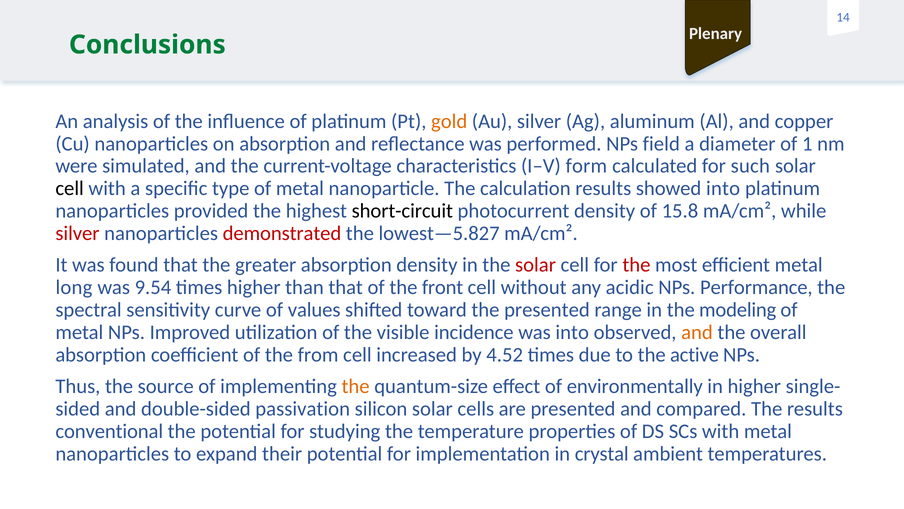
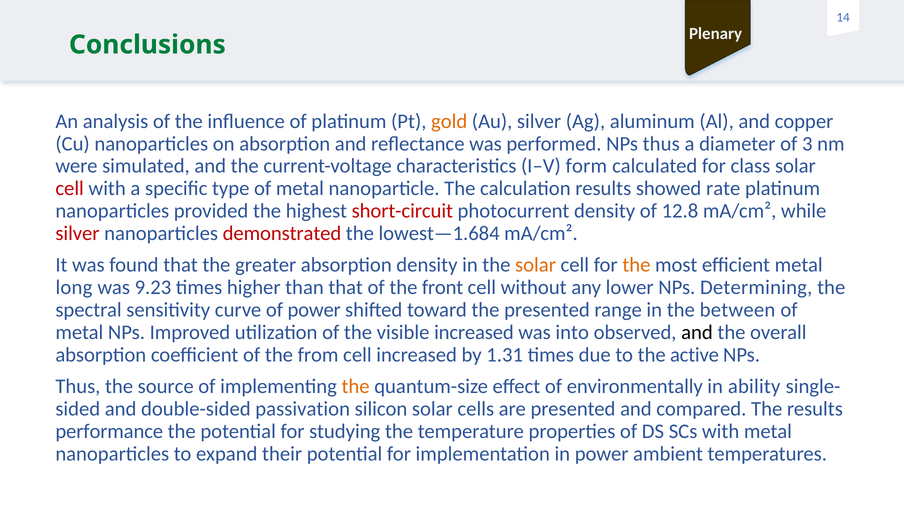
performed NPs field: field -> thus (661, 144)
1: 1 -> 3 (807, 144)
such: such -> class (750, 166)
cell colour: black -> red (70, 188)
showed into: into -> rate (723, 188)
short-circuit colour: black -> red (402, 211)
15.8: 15.8 -> 12.8 (680, 211)
lowest—5.827: lowest—5.827 -> lowest—1.684 (439, 233)
solar colour: red -> orange (536, 265)
the colour: red -> orange (636, 265)
9.54: 9.54 -> 9.23 (153, 287)
acidic: acidic -> lower (630, 287)
Performance: Performance -> Determining (756, 287)
of values: values -> power (314, 310)
modeling: modeling -> between (738, 310)
visible incidence: incidence -> increased (474, 332)
and colour: orange -> black (697, 332)
4.52: 4.52 -> 1.31 (505, 354)
in higher: higher -> ability (754, 386)
conventional: conventional -> performance (109, 431)
in crystal: crystal -> power (602, 453)
